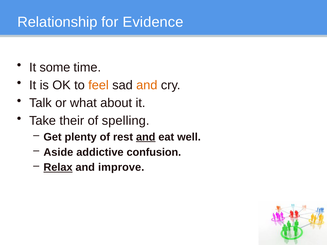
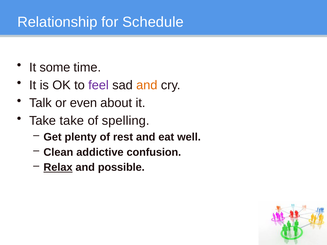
Evidence: Evidence -> Schedule (153, 22)
feel colour: orange -> purple (99, 85)
what: what -> even (83, 103)
Take their: their -> take (72, 121)
and underline: present -> none (146, 137)
Aside: Aside -> Clean (58, 152)
improve: improve -> possible (121, 168)
